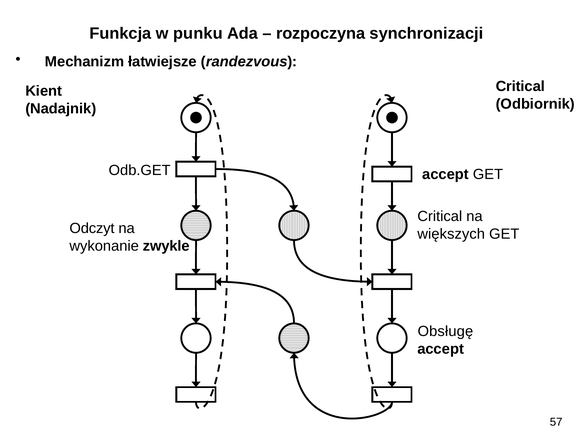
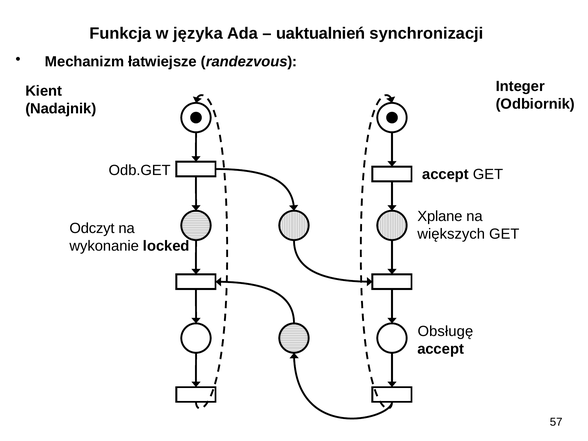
punku: punku -> języka (198, 33)
rozpoczyna: rozpoczyna -> uaktualnień (321, 33)
Critical: Critical -> Integer (520, 86)
Critical: Critical -> Xplane (440, 216)
zwykle: zwykle -> locked (166, 246)
